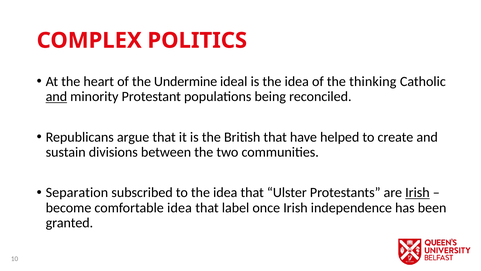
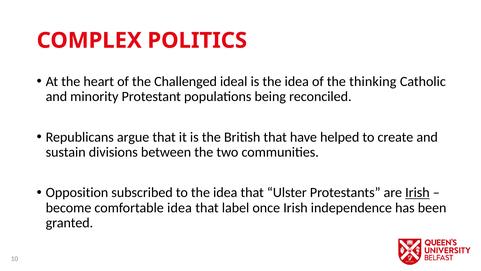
Undermine: Undermine -> Challenged (186, 81)
and underline: present -> none (56, 96)
Separation: Separation -> Opposition (77, 192)
